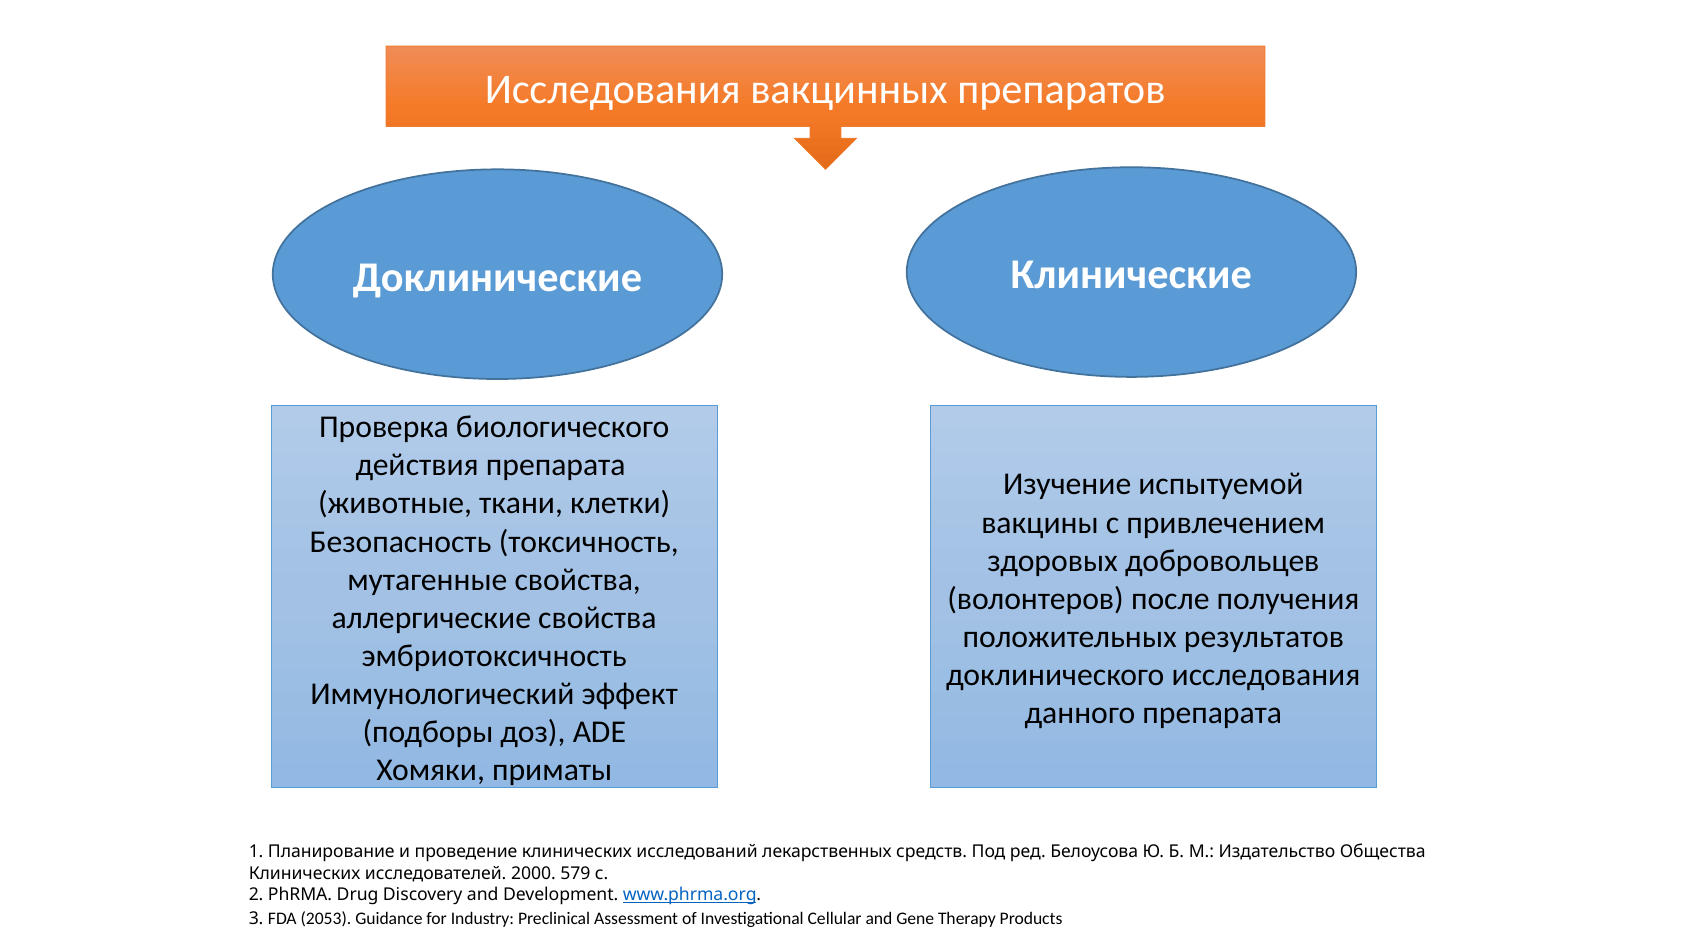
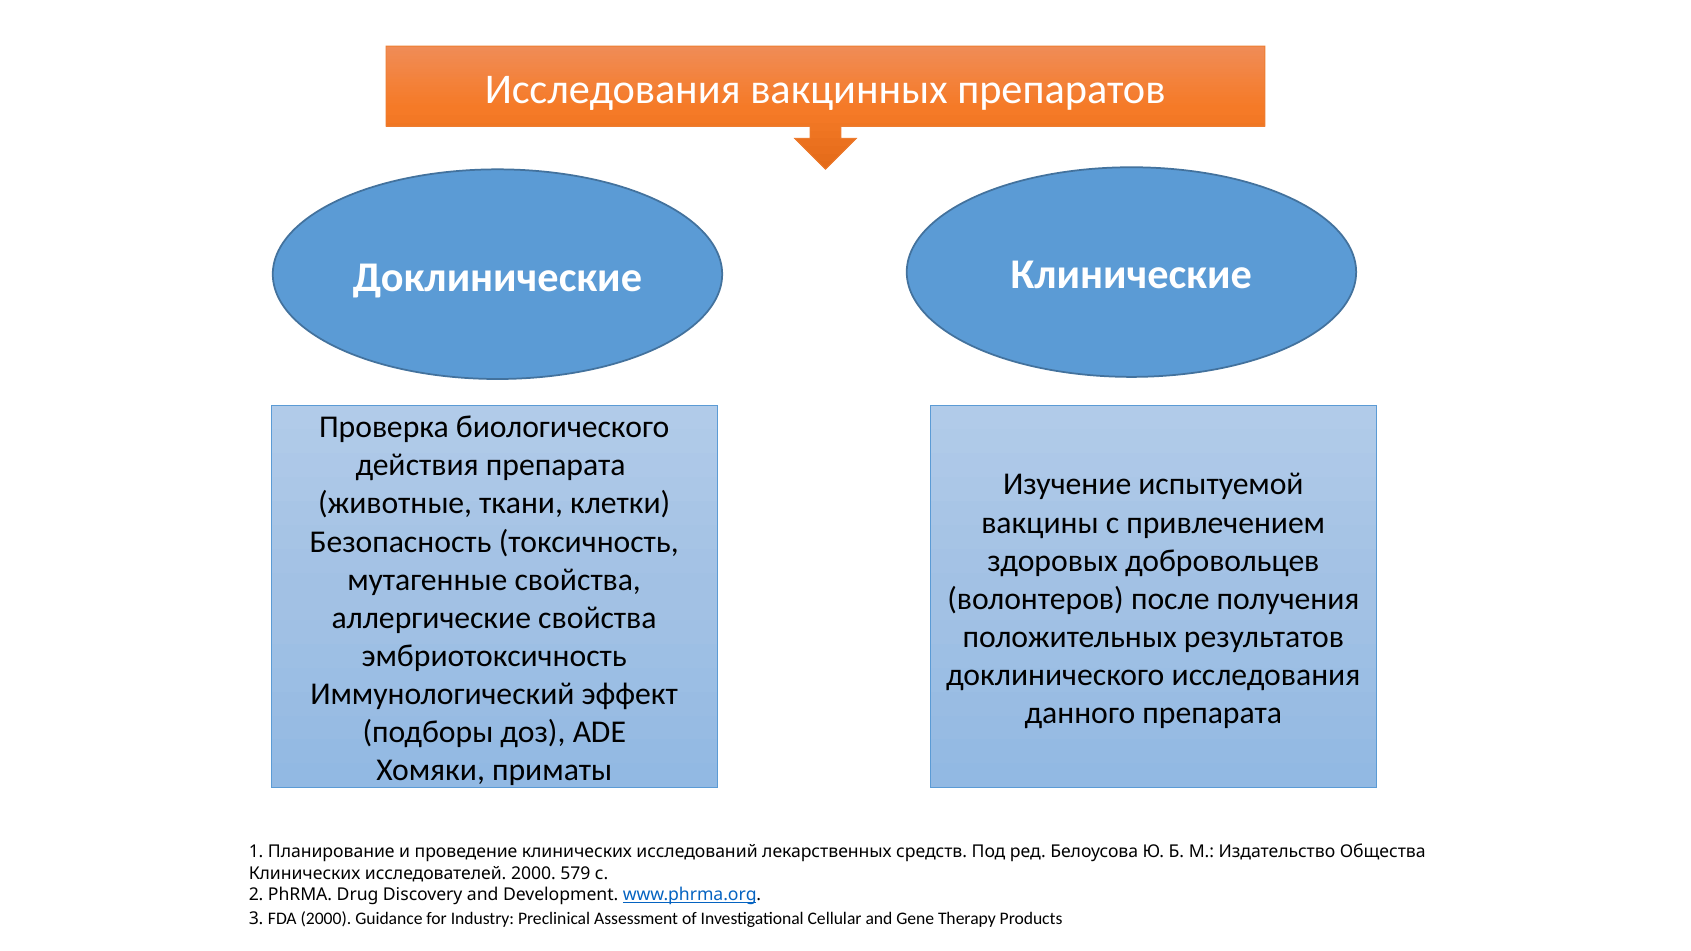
FDA 2053: 2053 -> 2000 (326, 918)
